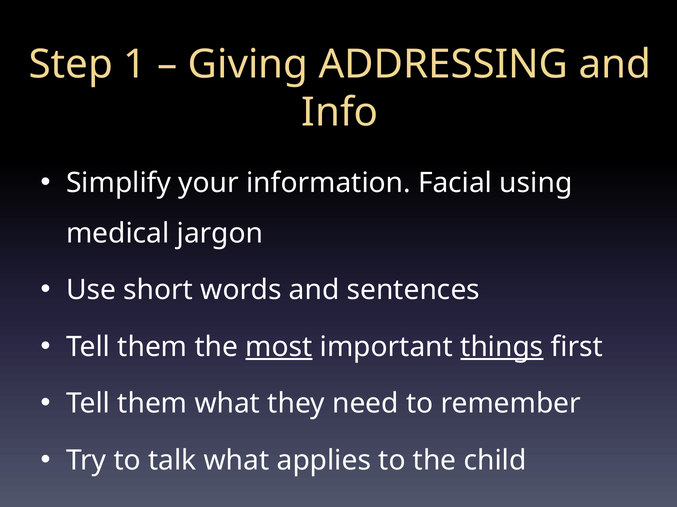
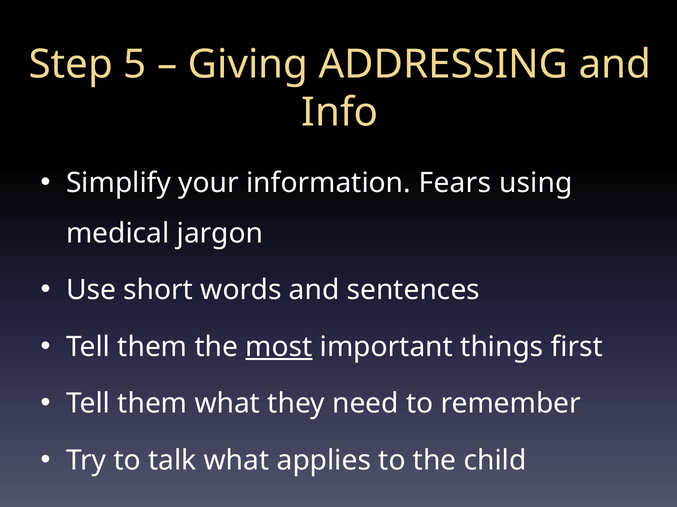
1: 1 -> 5 (135, 64)
Facial: Facial -> Fears (455, 183)
things underline: present -> none (502, 347)
